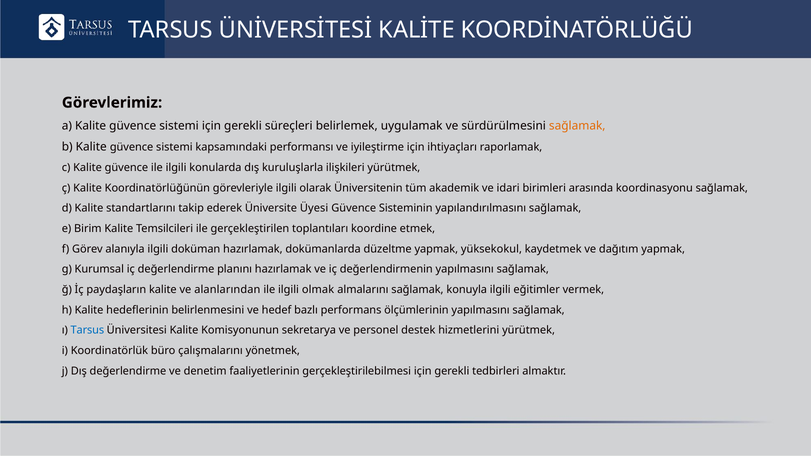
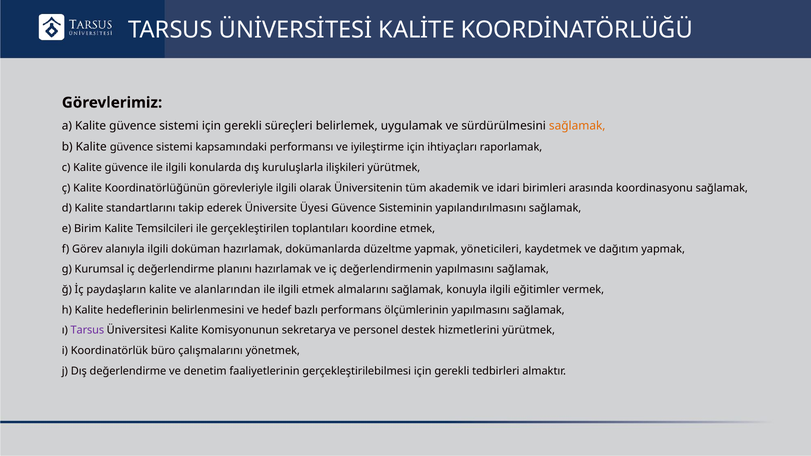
yüksekokul: yüksekokul -> yöneticileri (491, 249)
ilgili olmak: olmak -> etmek (318, 290)
Tarsus colour: blue -> purple (87, 330)
